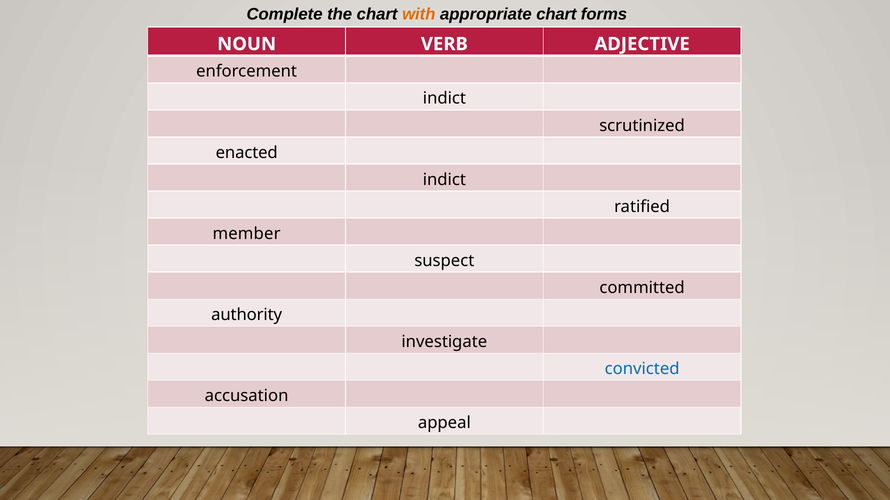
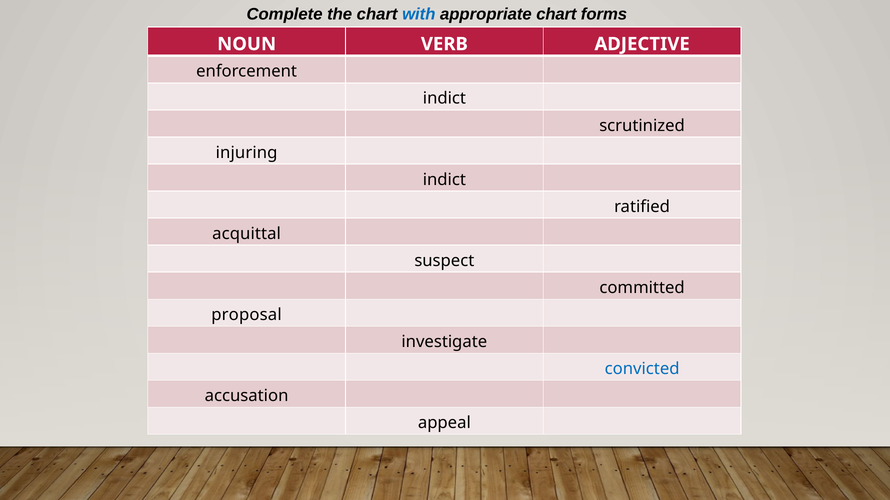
with colour: orange -> blue (419, 14)
enacted: enacted -> injuring (247, 153)
member: member -> acquittal (247, 234)
authority: authority -> proposal (246, 315)
